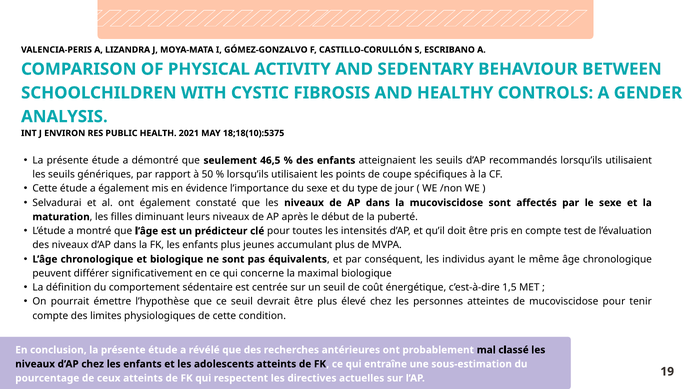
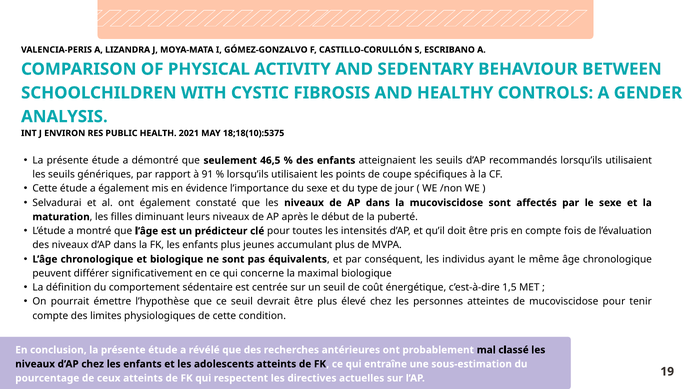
50: 50 -> 91 (207, 174)
test: test -> fois (573, 231)
